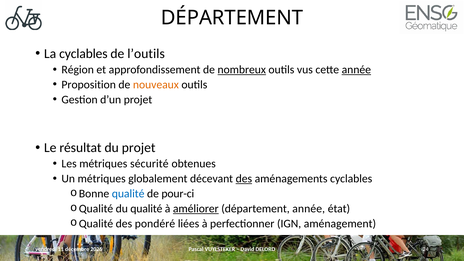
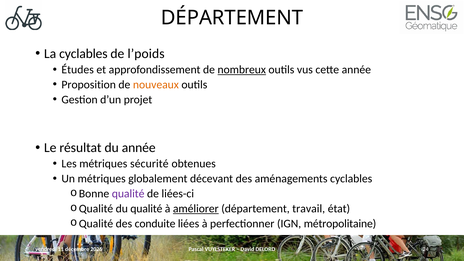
l’outils: l’outils -> l’poids (146, 54)
Région: Région -> Études (78, 70)
année underline: present -> none (356, 70)
du projet: projet -> année (139, 148)
des underline: present -> none (244, 179)
qualité colour: blue -> purple (128, 194)
pour-ci: pour-ci -> liées-ci (178, 194)
département année: année -> travail (309, 209)
pondéré: pondéré -> conduite (155, 224)
aménagement: aménagement -> métropolitaine (340, 224)
